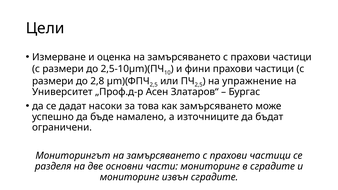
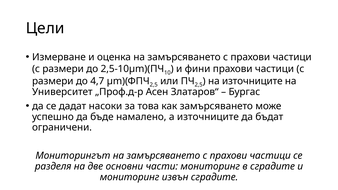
2,8: 2,8 -> 4,7 (97, 81)
на упражнение: упражнение -> източниците (252, 81)
